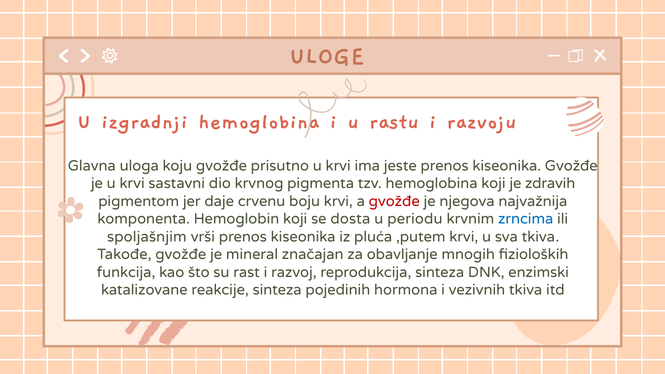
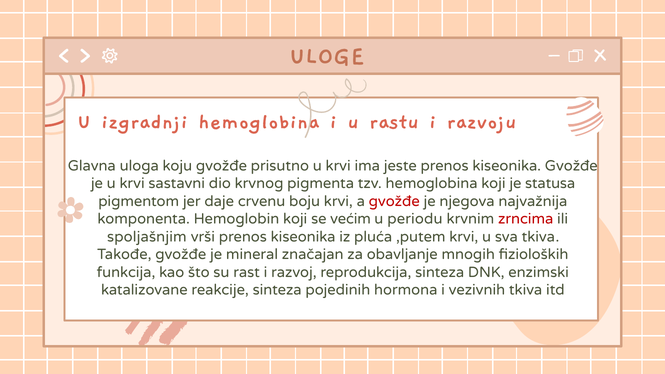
zdravih: zdravih -> statusa (550, 184)
dosta: dosta -> većim (351, 219)
zrncima colour: blue -> red (526, 219)
